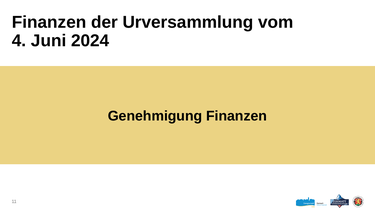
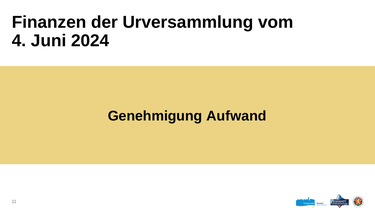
Genehmigung Finanzen: Finanzen -> Aufwand (236, 116)
